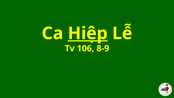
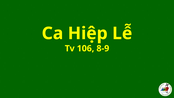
Hiệp underline: present -> none (88, 33)
